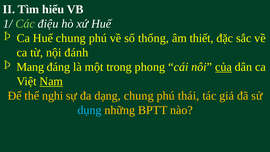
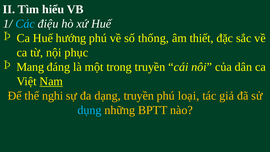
Các colour: light green -> light blue (25, 24)
Huế chung: chung -> hướng (71, 38)
đánh: đánh -> phục (76, 52)
trong phong: phong -> truyền (150, 67)
của underline: present -> none (223, 67)
dạng chung: chung -> truyền (139, 96)
thái: thái -> loại (189, 96)
